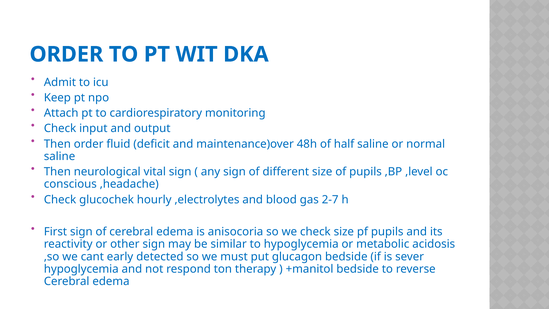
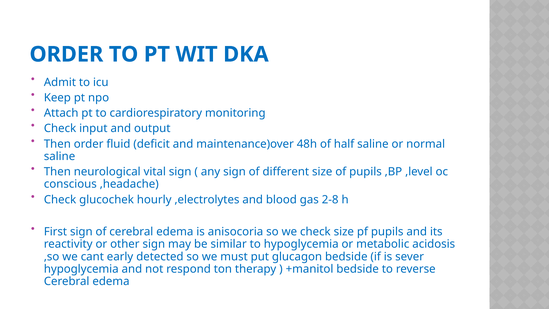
2-7: 2-7 -> 2-8 (330, 199)
